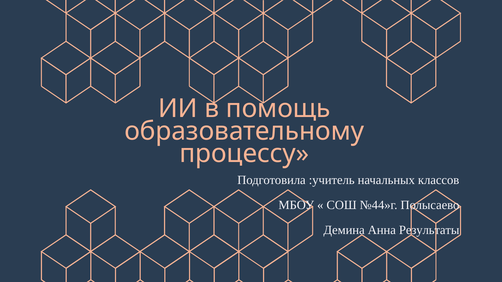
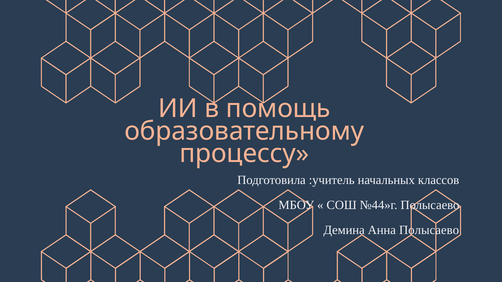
Анна Результаты: Результаты -> Полысаево (429, 230)
